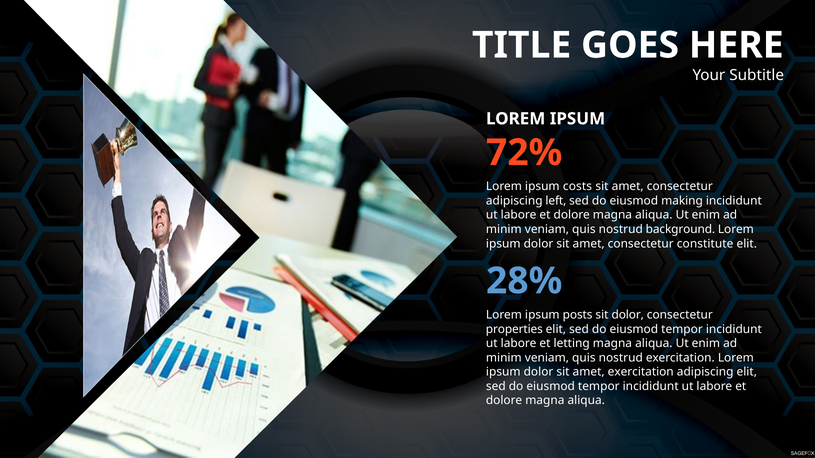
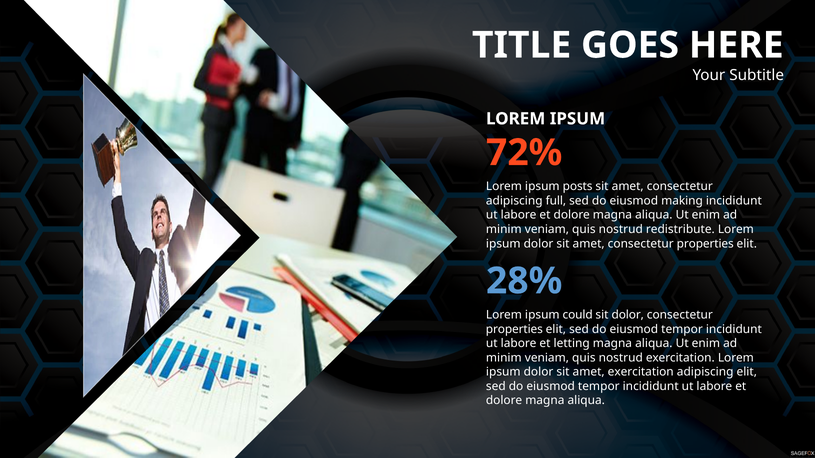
costs: costs -> posts (578, 187)
left: left -> full (556, 201)
background: background -> redistribute (680, 230)
amet consectetur constitute: constitute -> properties (705, 244)
posts: posts -> could (578, 315)
